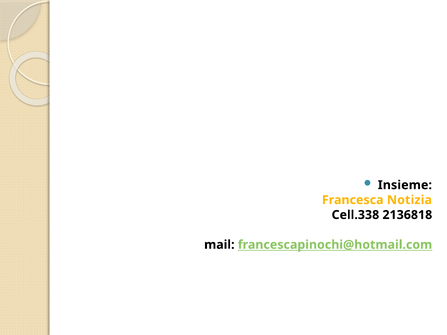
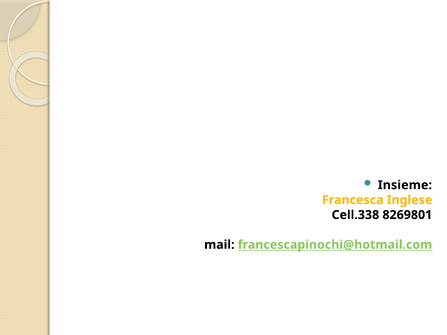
Notizia: Notizia -> Inglese (410, 200)
2136818: 2136818 -> 8269801 (407, 215)
